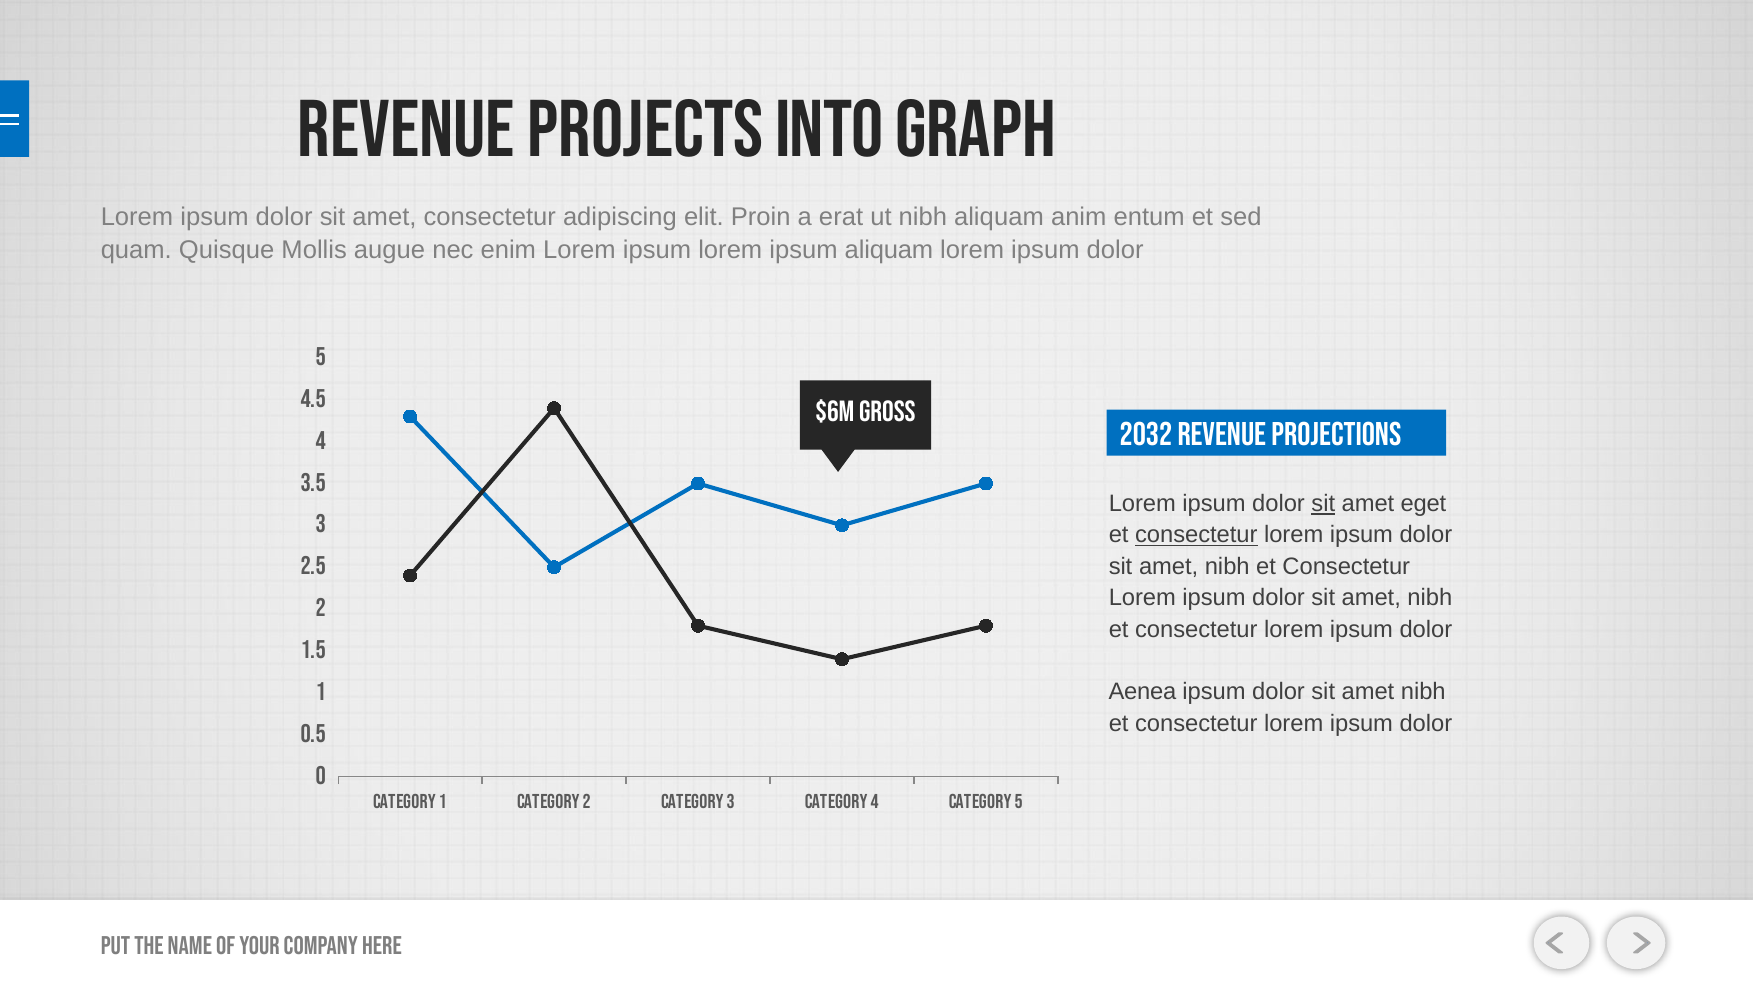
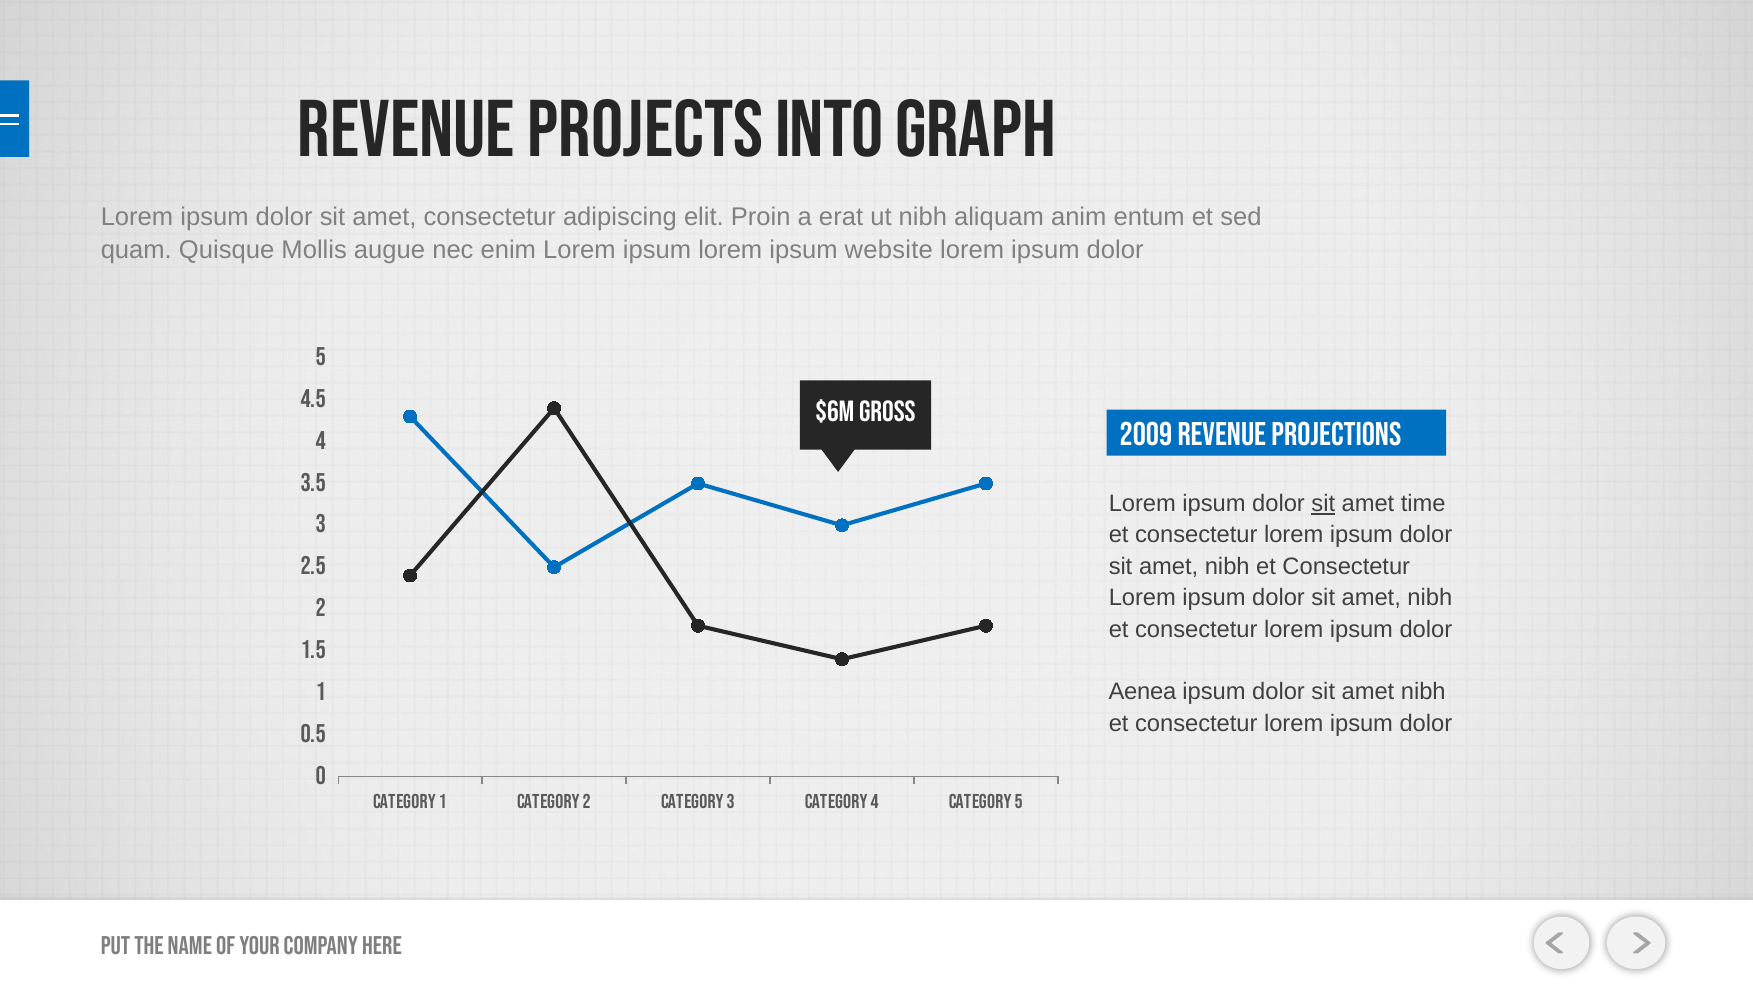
ipsum aliquam: aliquam -> website (889, 250)
2032: 2032 -> 2009 (1146, 435)
eget: eget -> time (1423, 504)
consectetur underline: present -> none (1196, 535)
